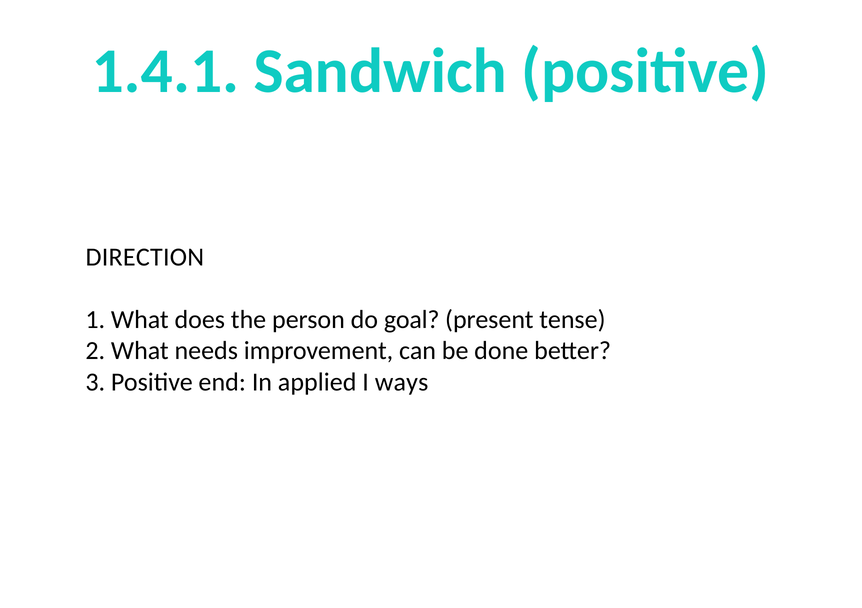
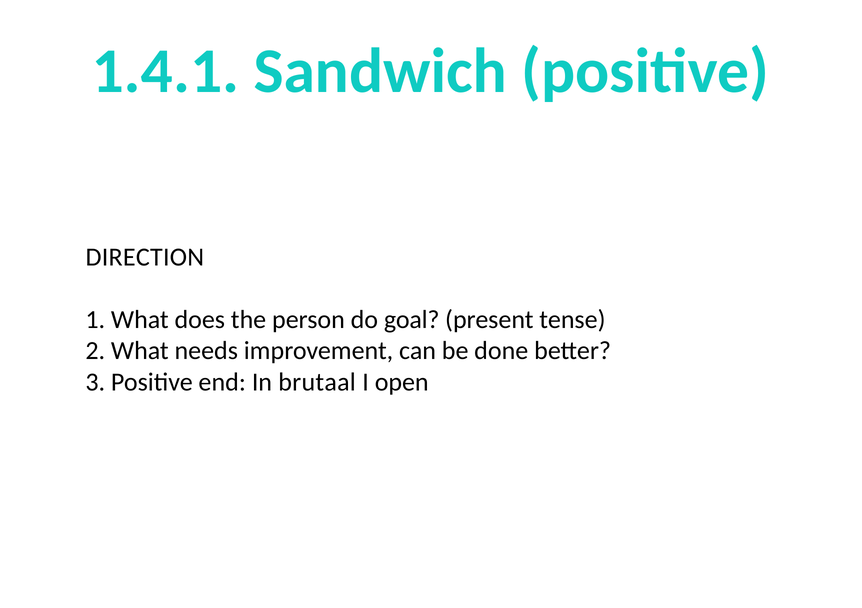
applied: applied -> brutaal (317, 382)
ways: ways -> open (402, 382)
